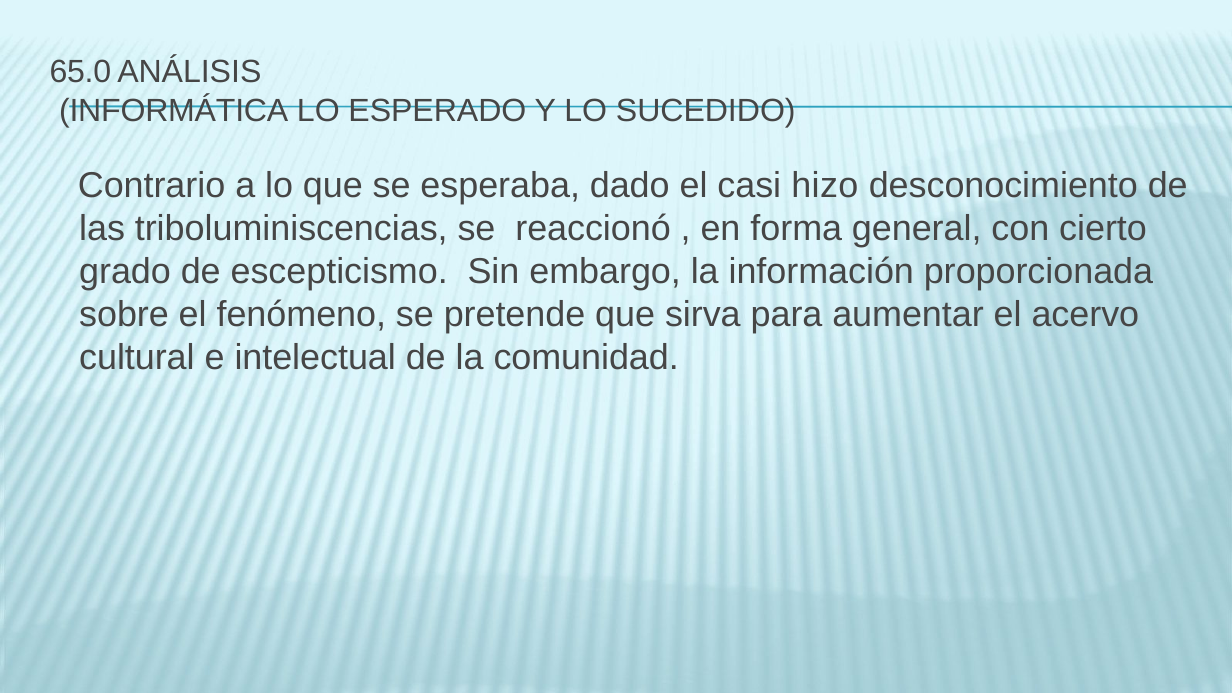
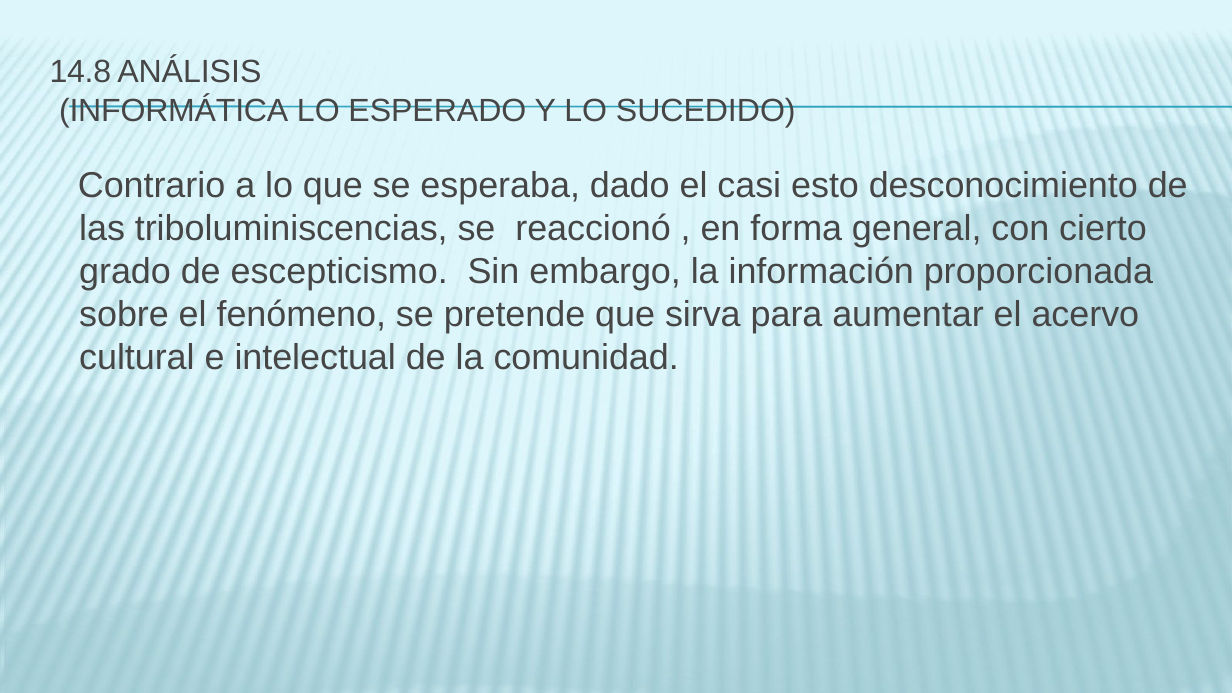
65.0: 65.0 -> 14.8 (80, 72)
hizo: hizo -> esto (825, 186)
